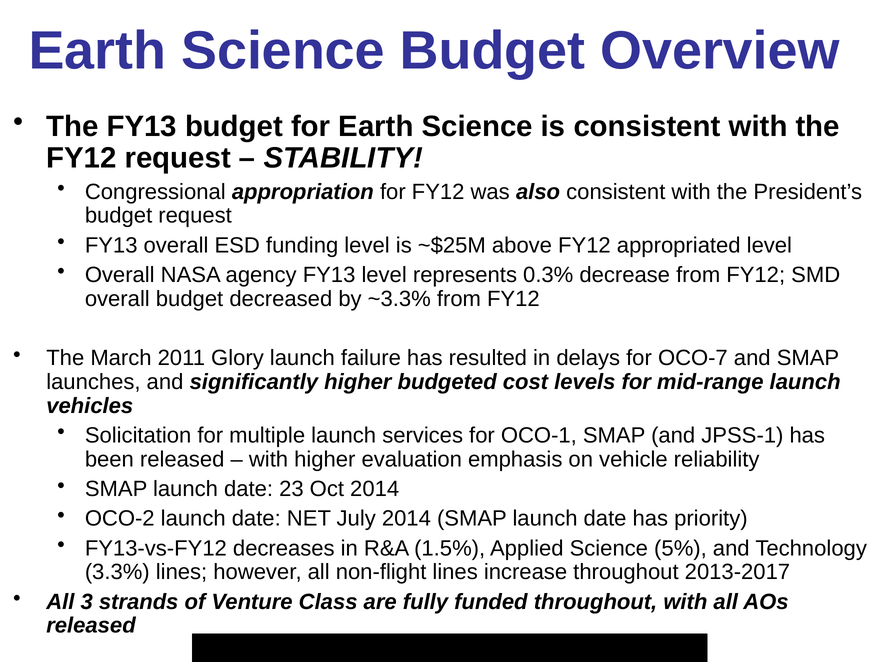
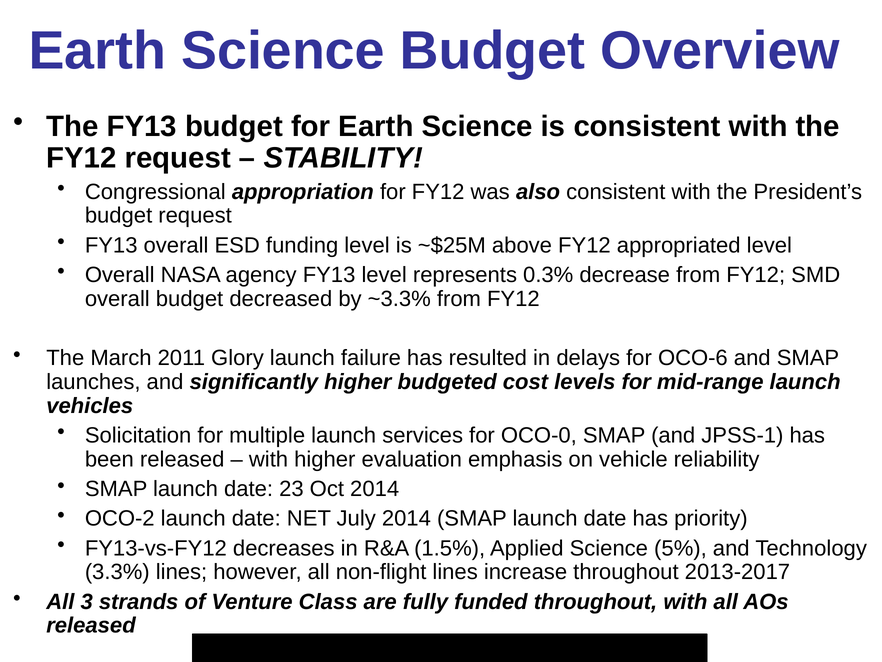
OCO-7: OCO-7 -> OCO-6 (693, 358)
OCO-1: OCO-1 -> OCO-0 (539, 435)
